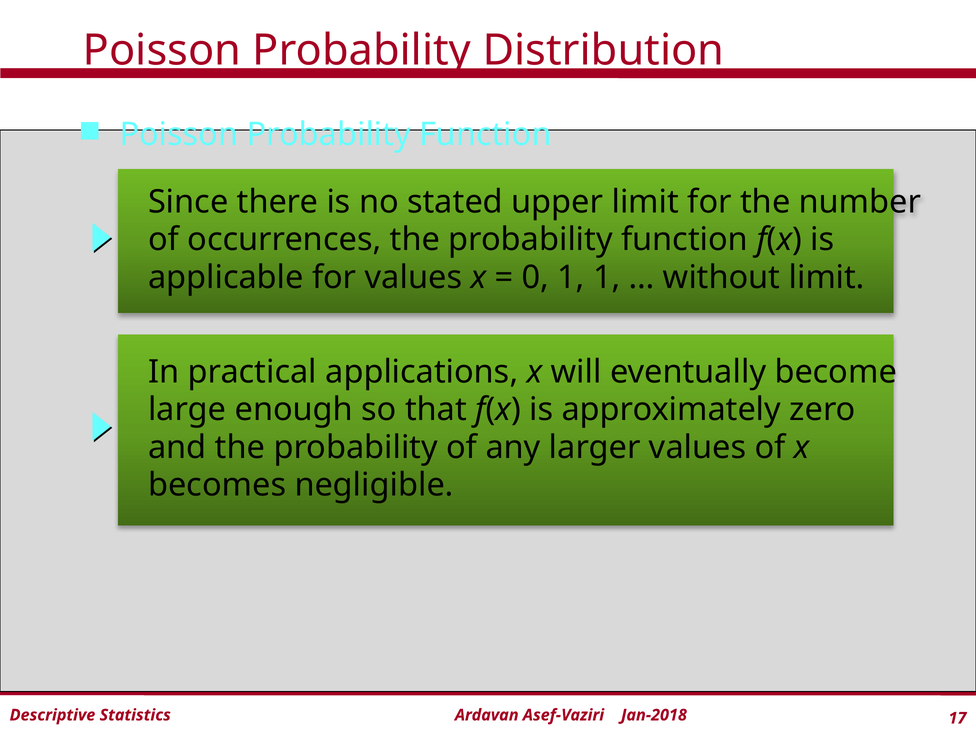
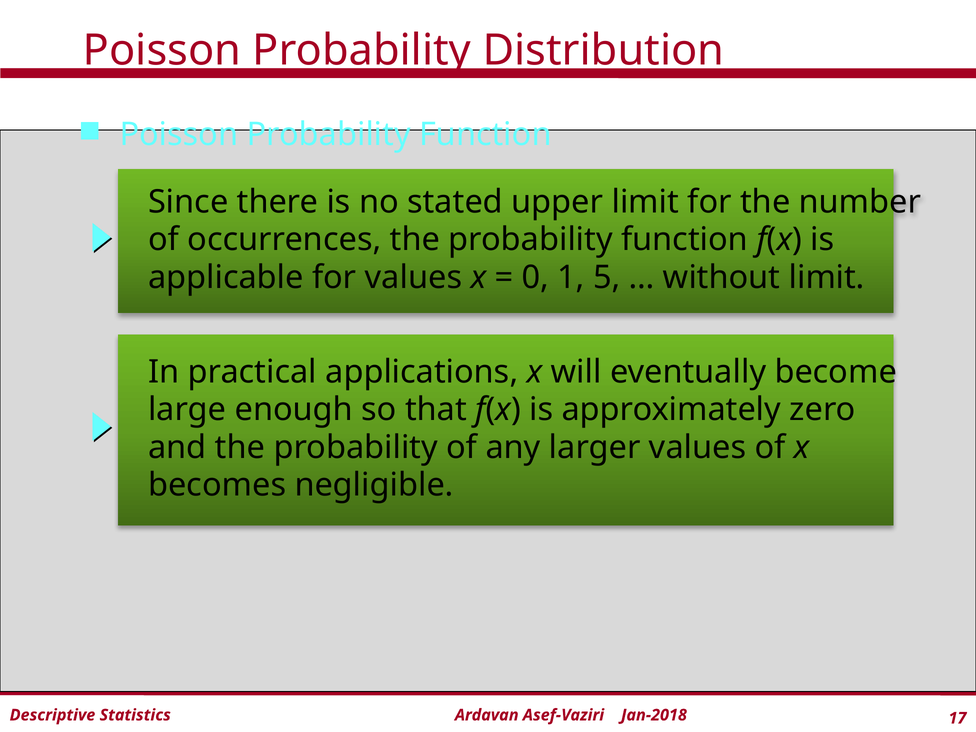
1 1: 1 -> 5 (607, 277)
